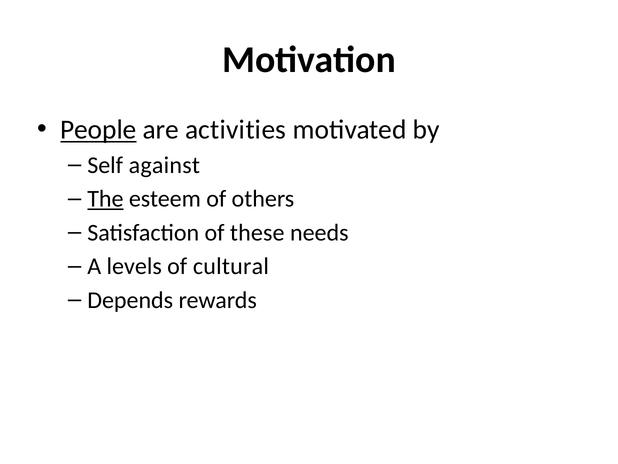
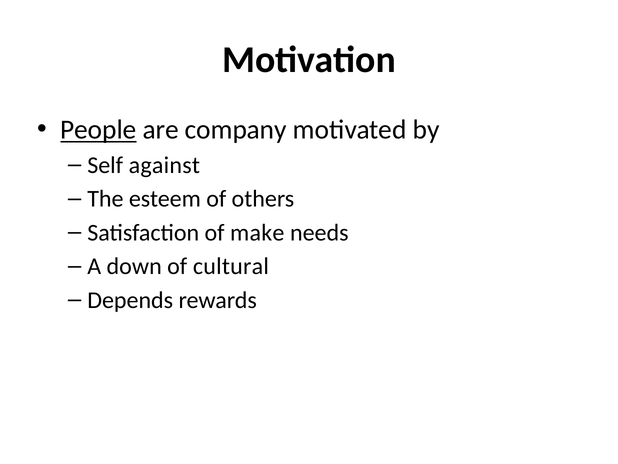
activities: activities -> company (236, 130)
The underline: present -> none (105, 199)
these: these -> make (257, 232)
levels: levels -> down (134, 266)
